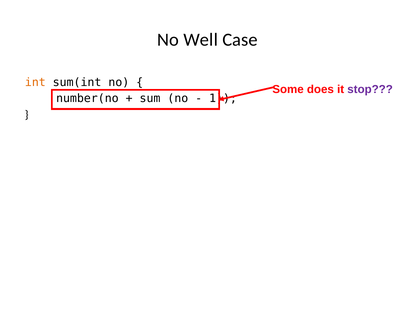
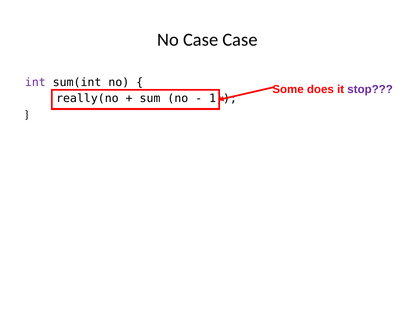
No Well: Well -> Case (201, 40)
int colour: orange -> purple (35, 82)
number(no: number(no -> really(no (87, 99)
